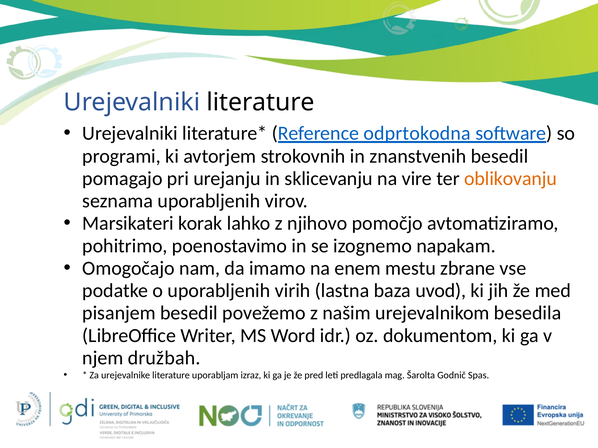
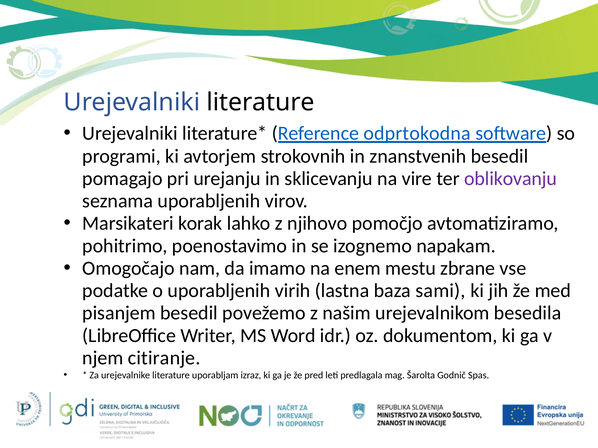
oblikovanju colour: orange -> purple (511, 179)
uvod: uvod -> sami (441, 291)
družbah: družbah -> citiranje (164, 358)
